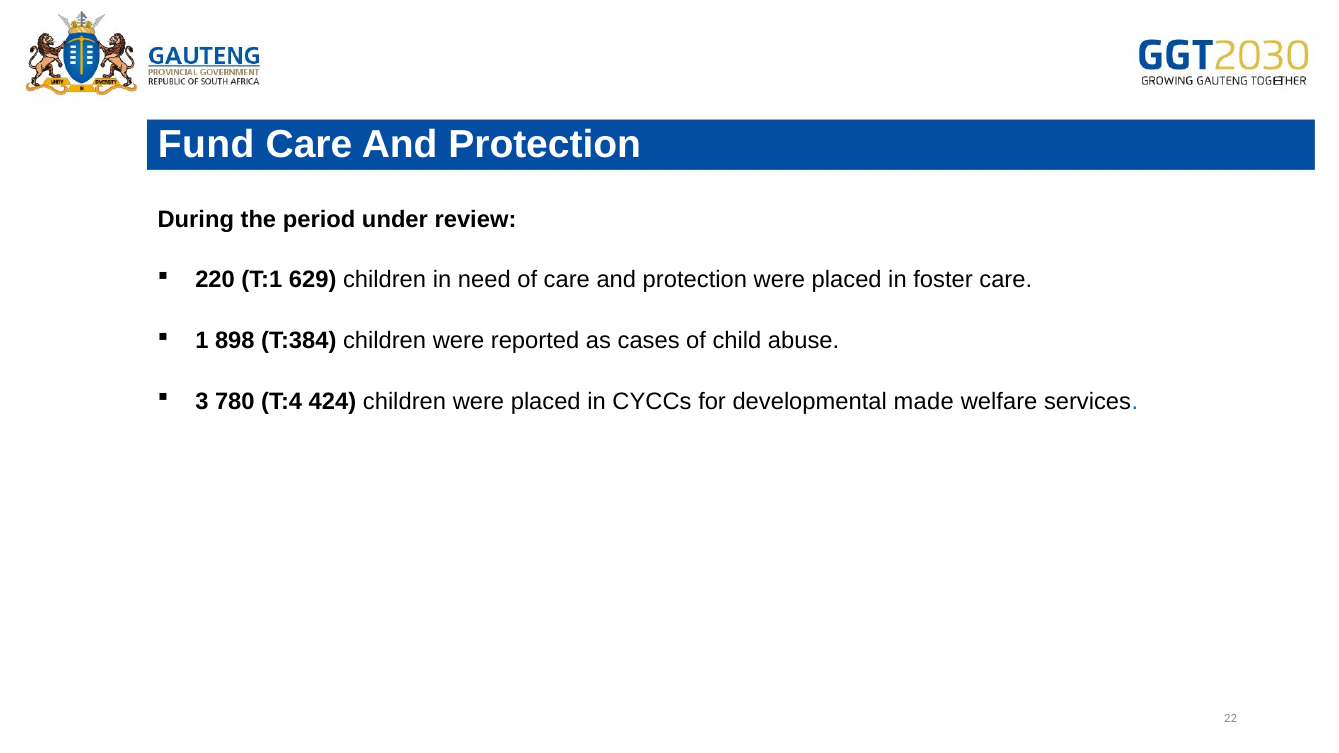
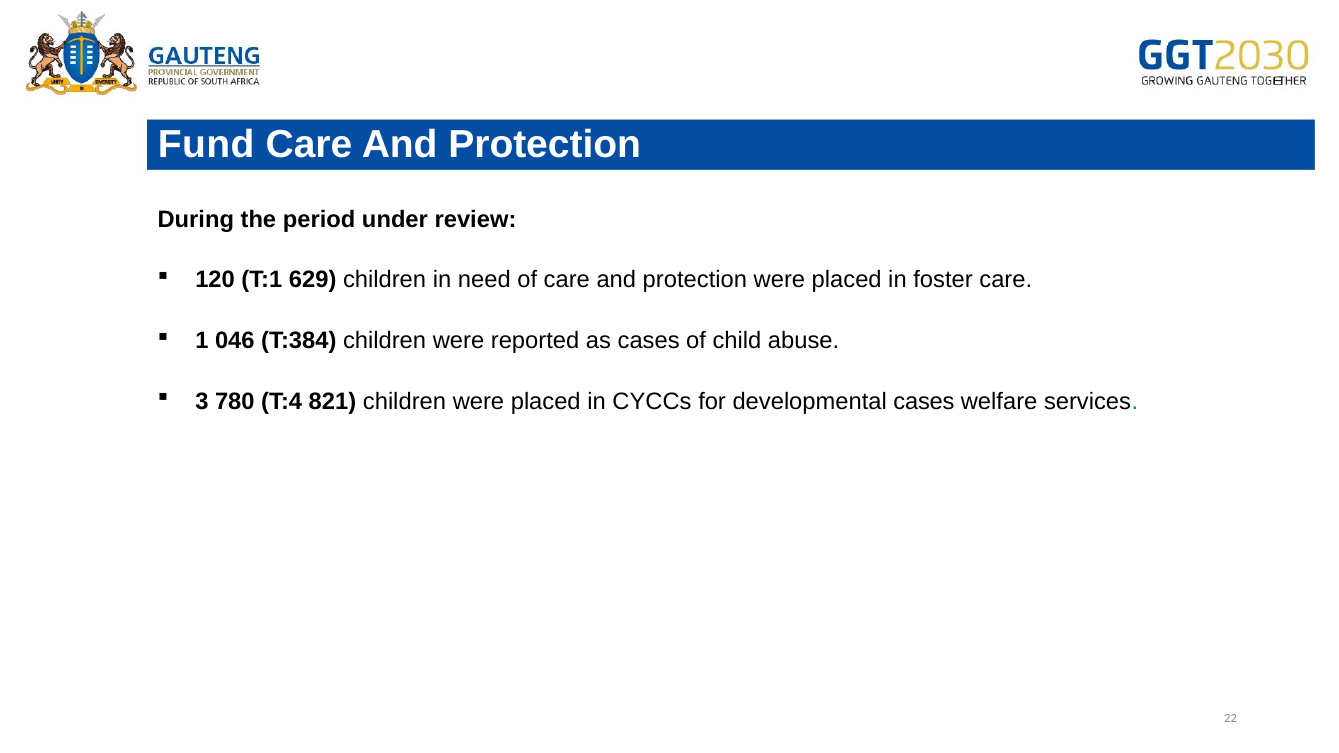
220: 220 -> 120 (215, 280)
898: 898 -> 046 (235, 341)
424: 424 -> 821 (332, 401)
developmental made: made -> cases (924, 401)
